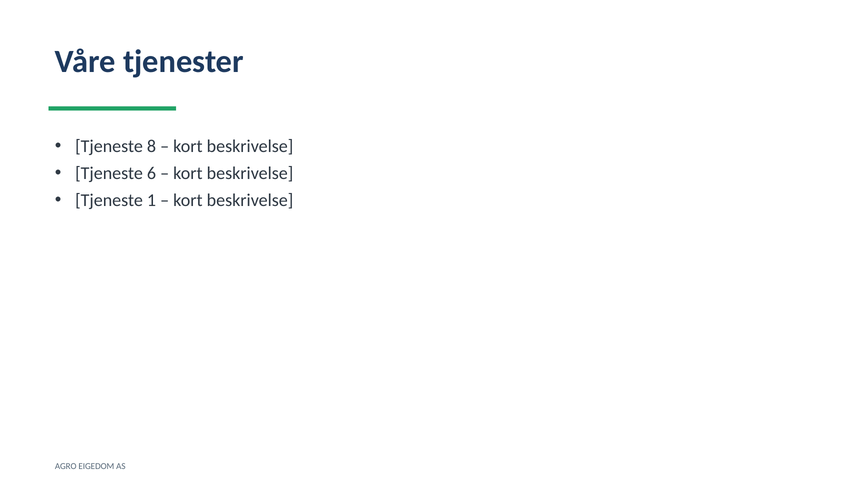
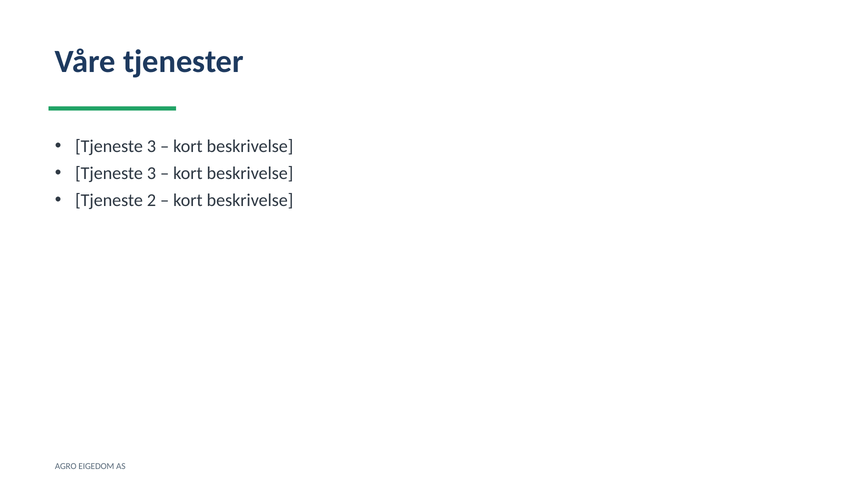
8: 8 -> 3 (151, 146)
6: 6 -> 3 (151, 173)
1: 1 -> 2 (151, 200)
